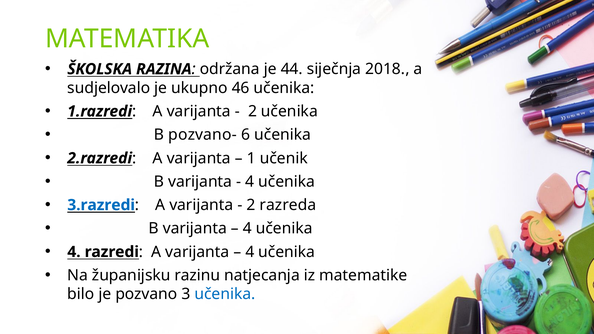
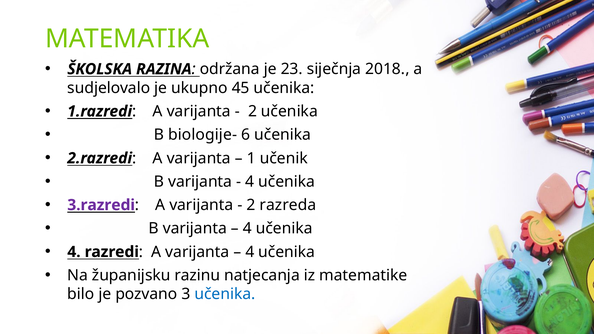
44: 44 -> 23 (292, 69)
46: 46 -> 45 (241, 88)
pozvano-: pozvano- -> biologije- (203, 135)
3.razredi colour: blue -> purple (101, 205)
